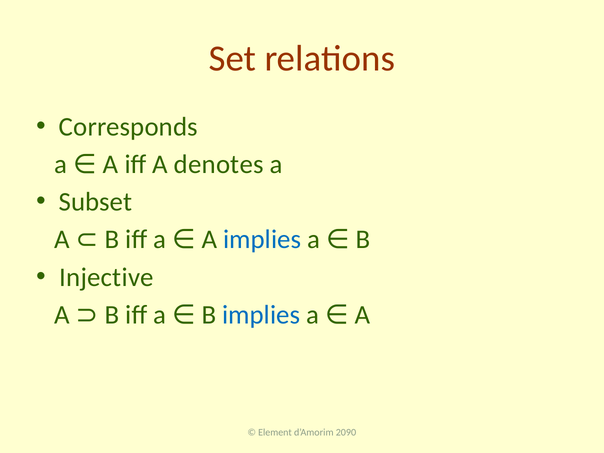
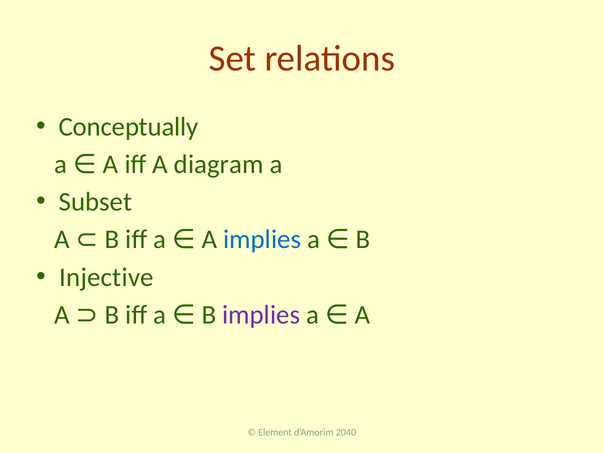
Corresponds: Corresponds -> Conceptually (129, 127)
denotes: denotes -> diagram (219, 164)
implies colour: blue -> purple (261, 315)
2090: 2090 -> 2040 (346, 433)
